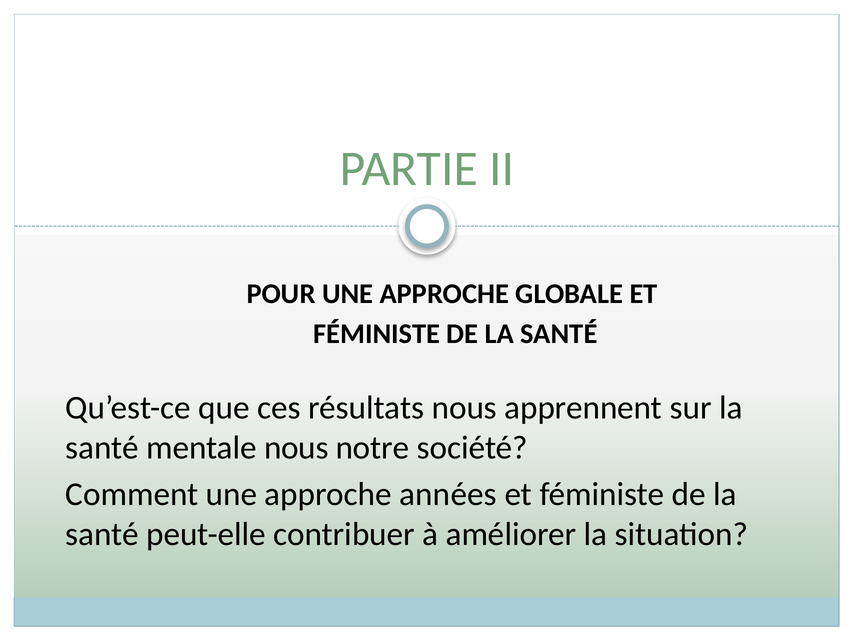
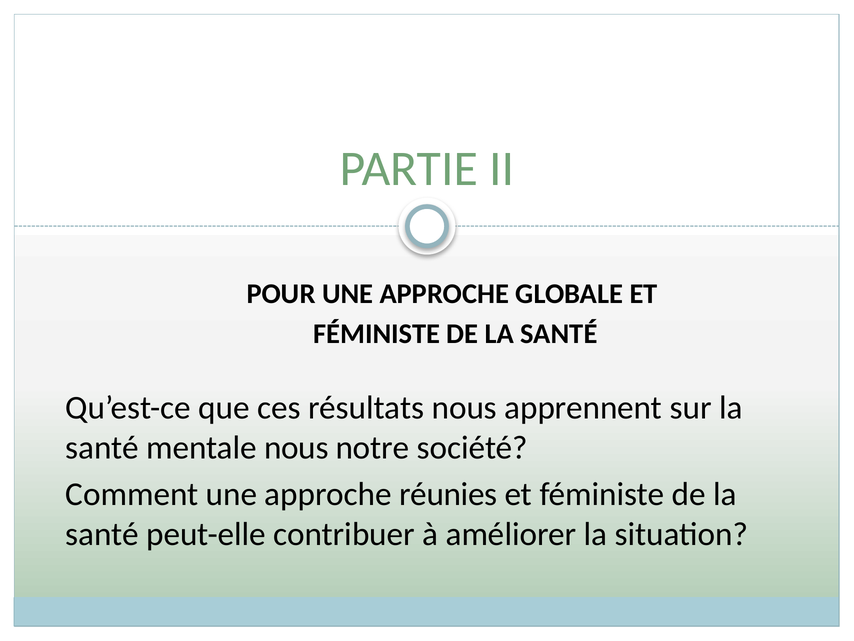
années: années -> réunies (448, 494)
